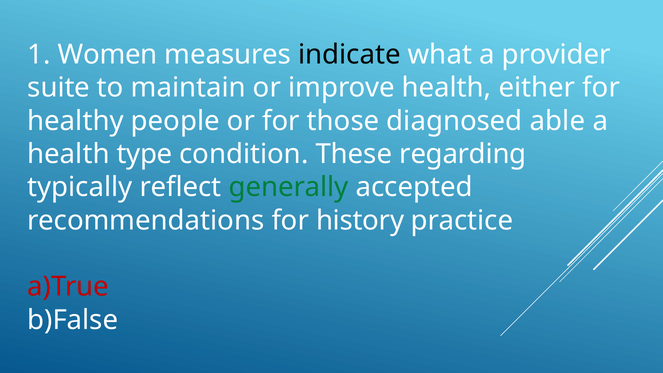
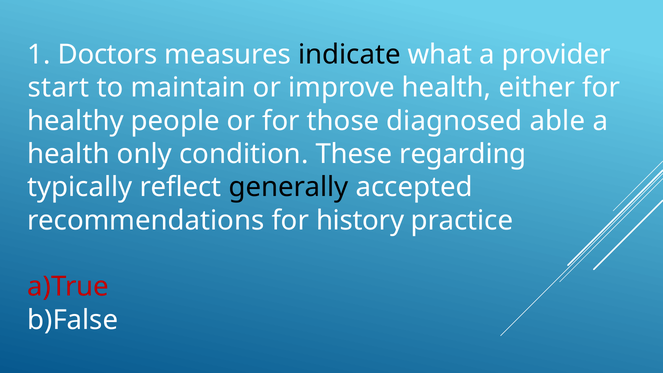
Women: Women -> Doctors (108, 55)
suite: suite -> start (59, 88)
type: type -> only (144, 154)
generally colour: green -> black (289, 187)
